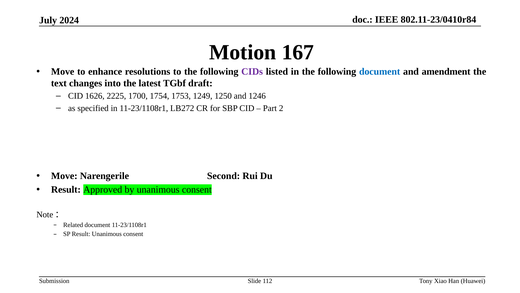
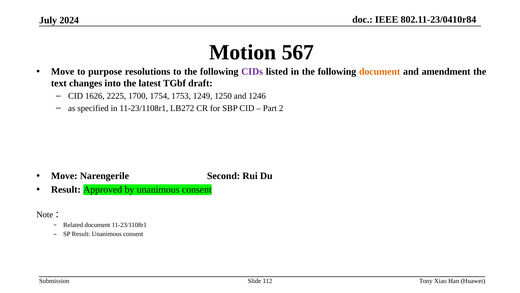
167: 167 -> 567 (298, 52)
enhance: enhance -> purpose (105, 72)
document colour: blue -> orange (380, 72)
